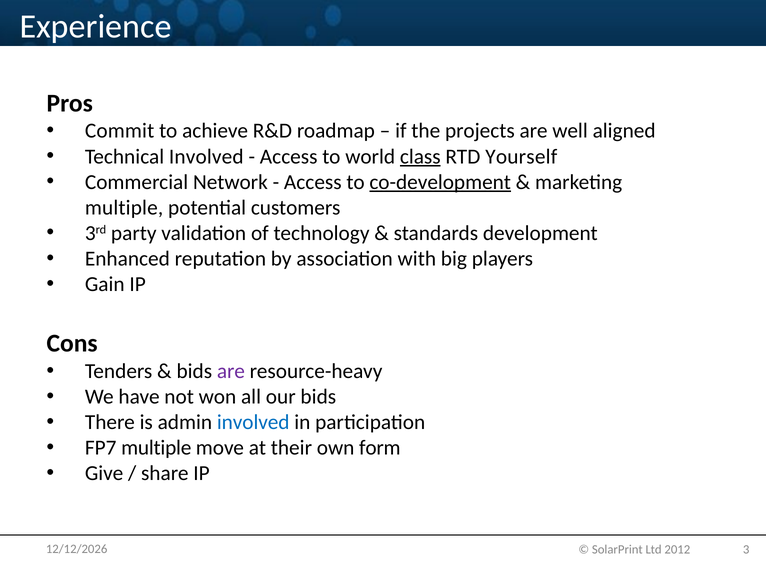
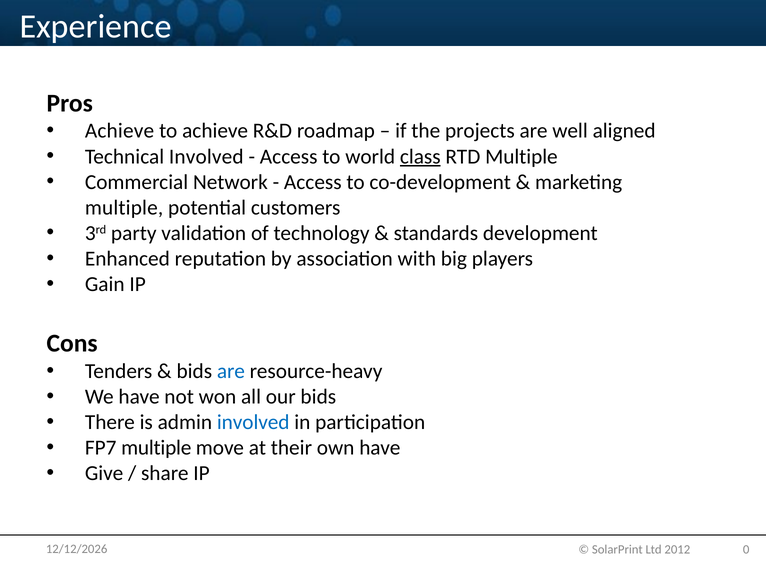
Commit: Commit -> Achieve (120, 131)
RTD Yourself: Yourself -> Multiple (521, 156)
co-development underline: present -> none (440, 182)
are colour: purple -> blue (231, 371)
own form: form -> have (380, 448)
3: 3 -> 0 (746, 549)
